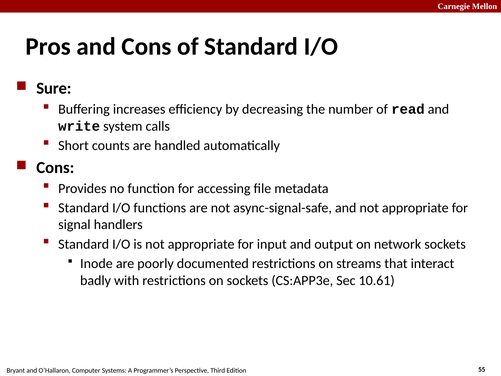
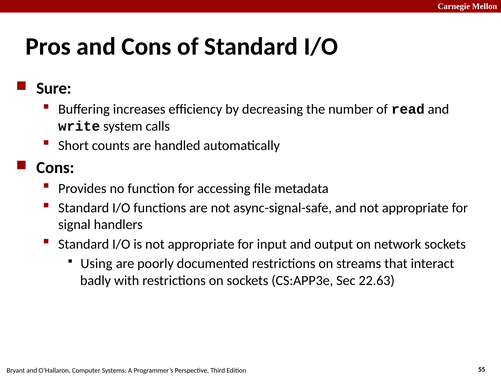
Inode: Inode -> Using (96, 264)
10.61: 10.61 -> 22.63 (377, 280)
